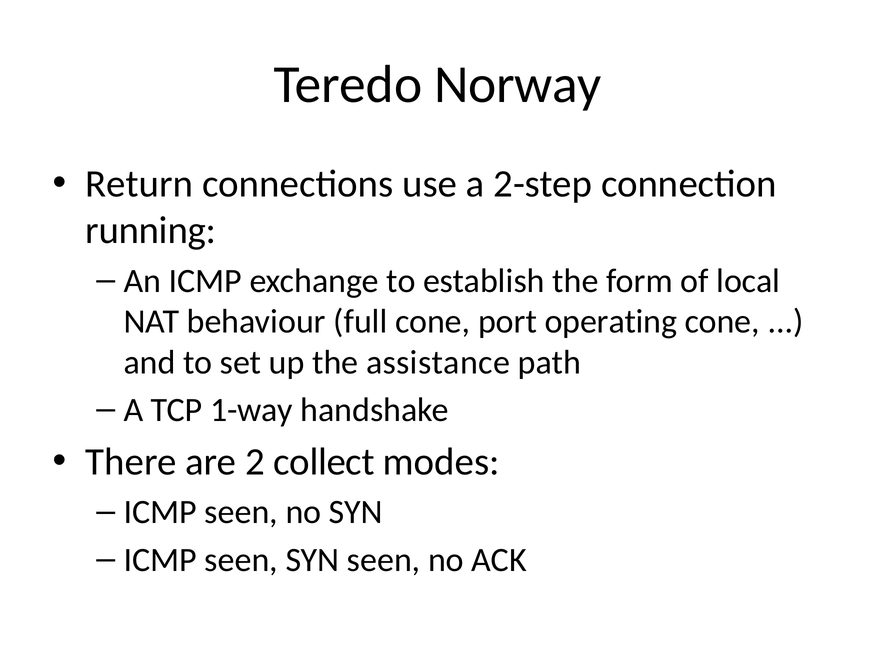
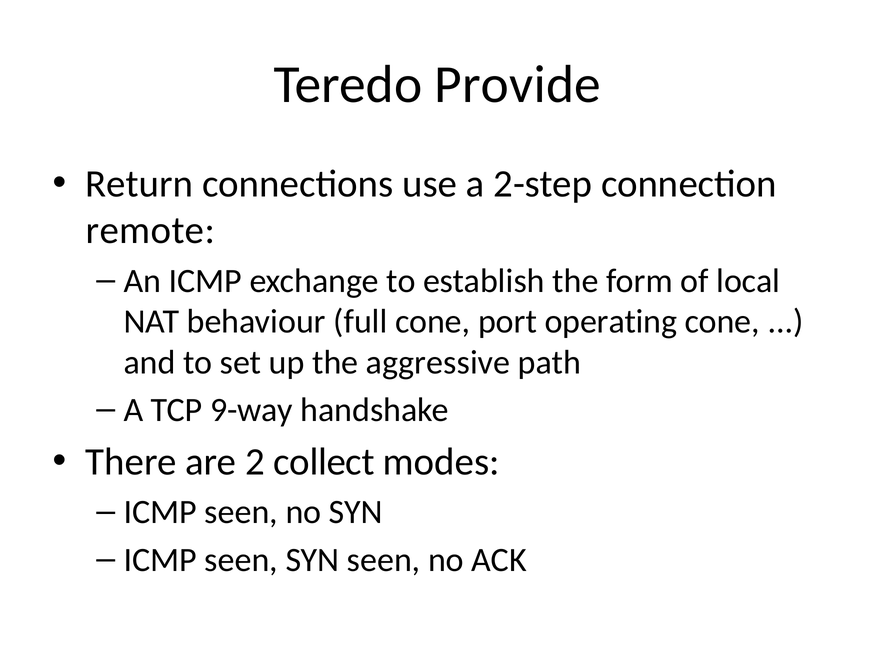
Norway: Norway -> Provide (518, 85)
running: running -> remote (150, 230)
assistance: assistance -> aggressive (438, 362)
1-way: 1-way -> 9-way (251, 410)
